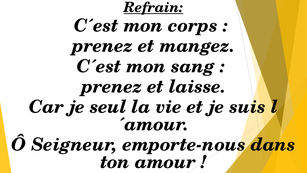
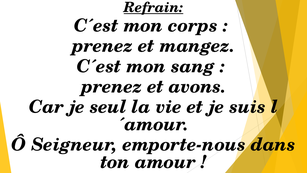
laisse: laisse -> avons (197, 87)
